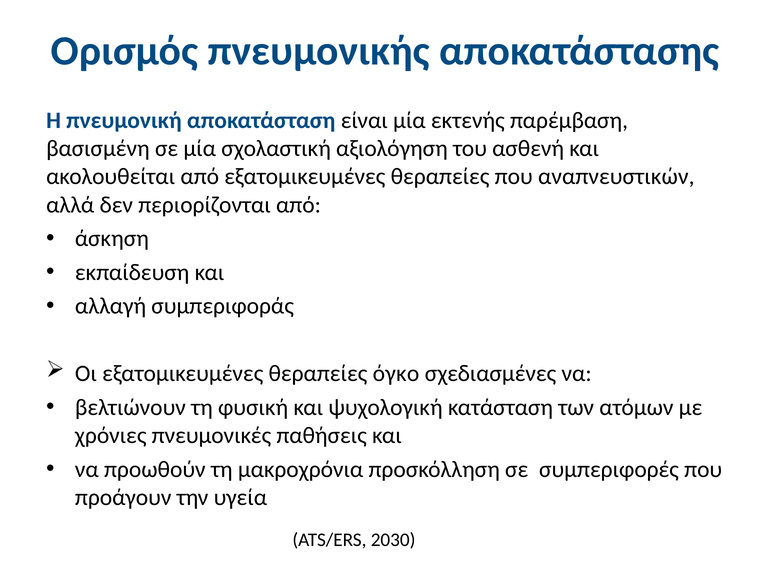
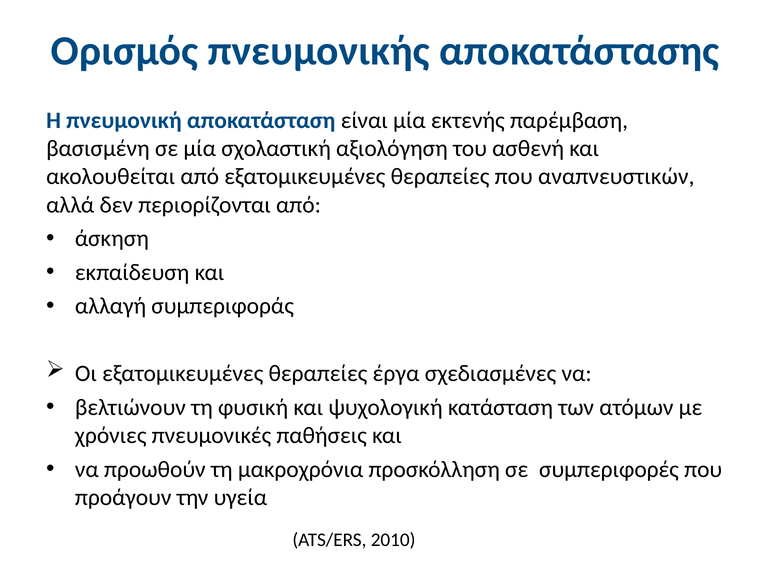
όγκο: όγκο -> έργα (396, 373)
2030: 2030 -> 2010 (393, 540)
